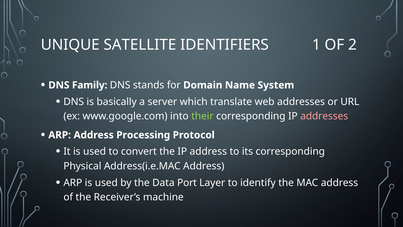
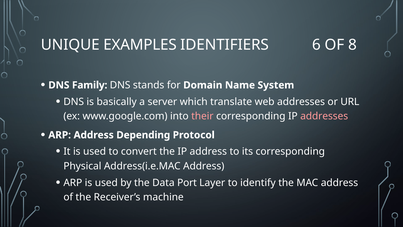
SATELLITE: SATELLITE -> EXAMPLES (140, 45)
1: 1 -> 6 (316, 45)
2: 2 -> 8 (352, 45)
their colour: light green -> pink (202, 116)
Processing: Processing -> Depending (143, 135)
